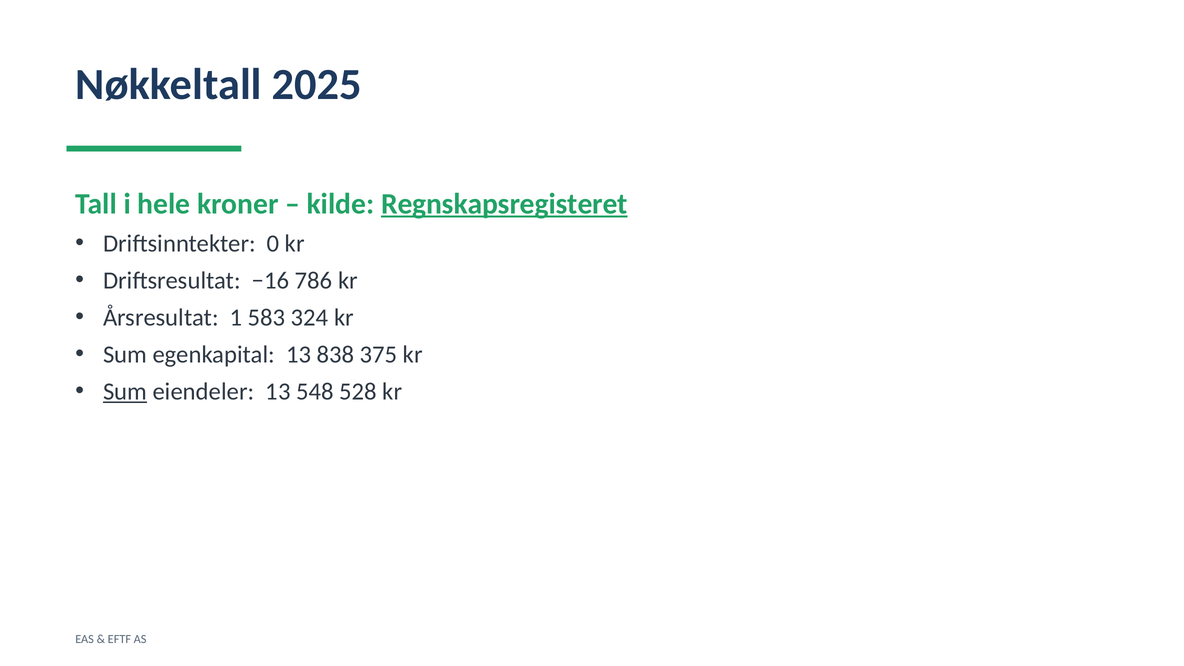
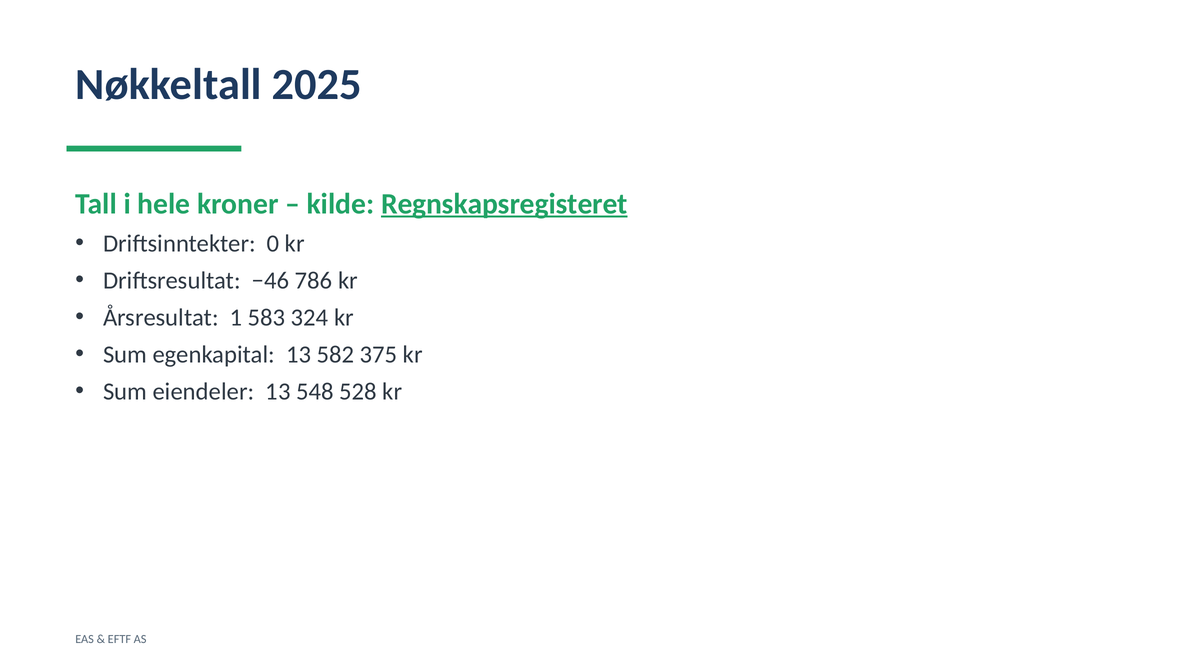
−16: −16 -> −46 (271, 280)
838: 838 -> 582 (336, 355)
Sum underline: present -> none (125, 392)
